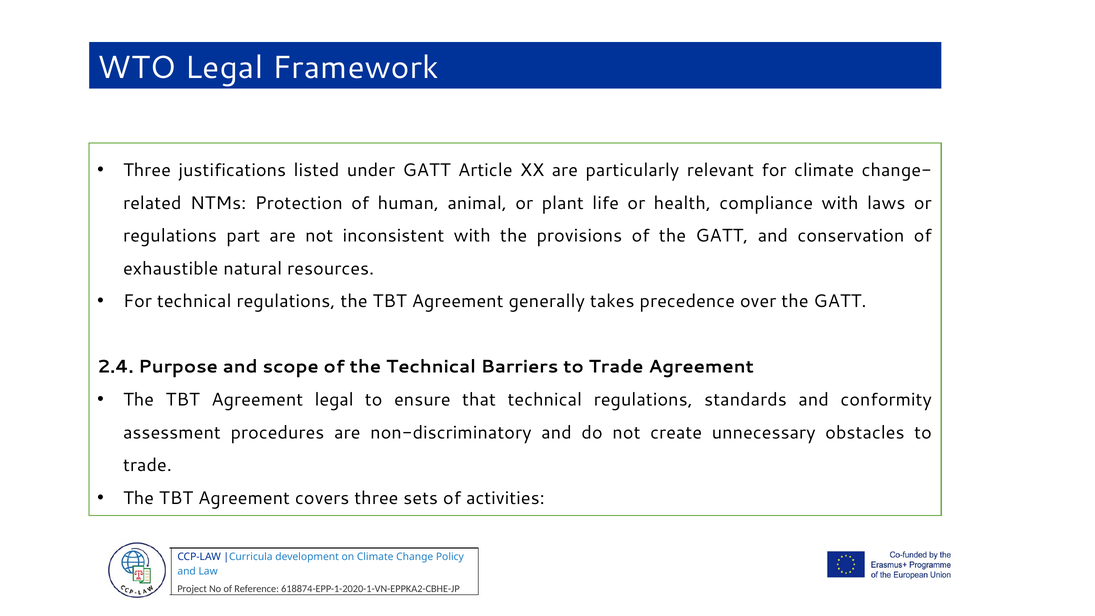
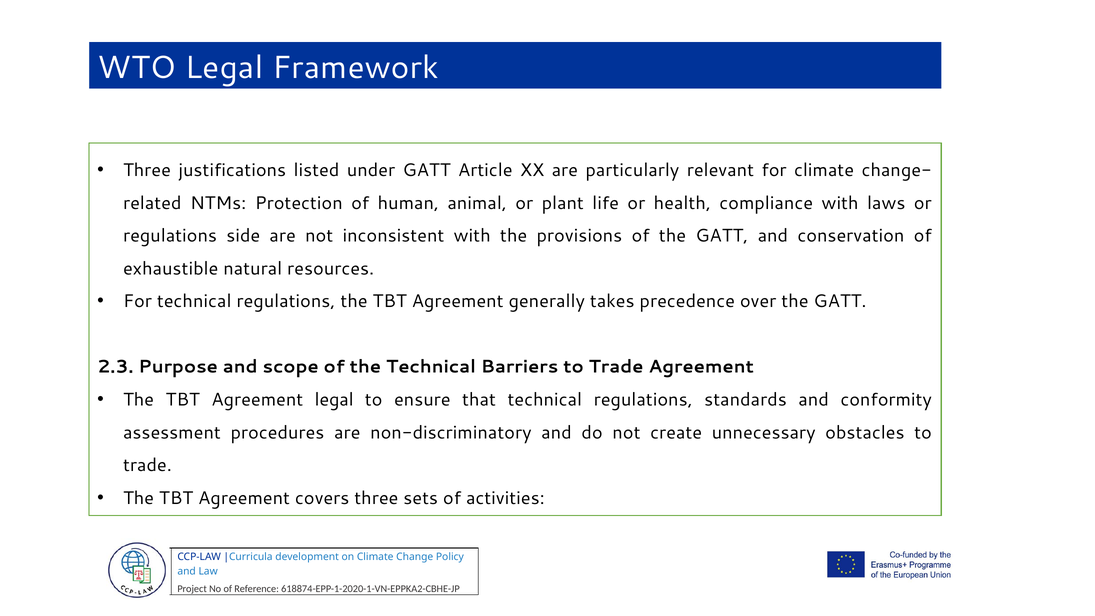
part: part -> side (243, 236)
2.4: 2.4 -> 2.3 (115, 367)
